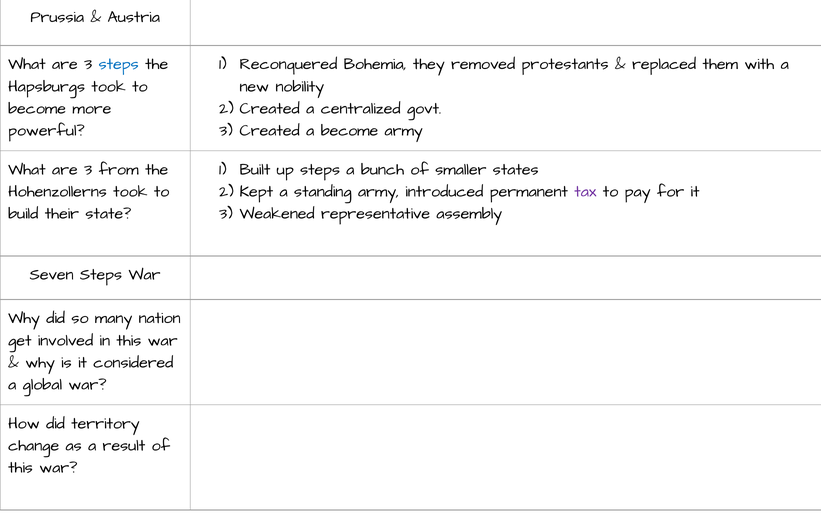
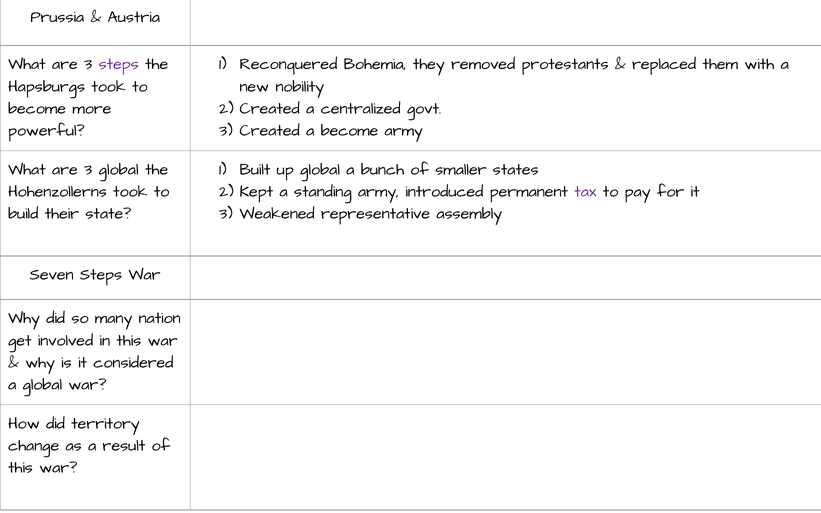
steps colour: blue -> purple (119, 64)
3 from: from -> global (119, 169)
up steps: steps -> global (320, 169)
